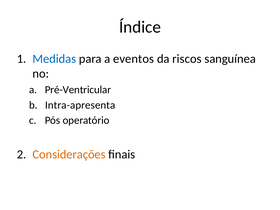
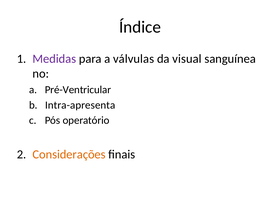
Medidas colour: blue -> purple (54, 59)
eventos: eventos -> válvulas (134, 59)
riscos: riscos -> visual (187, 59)
